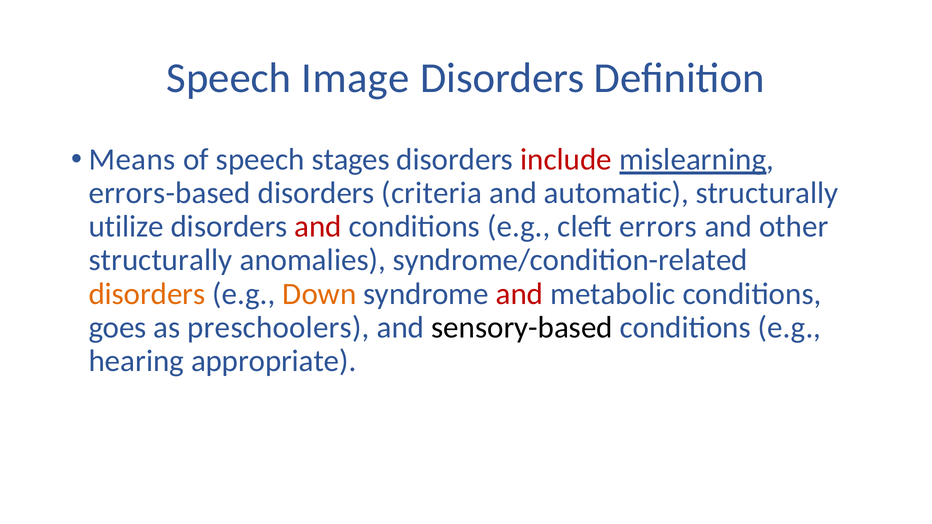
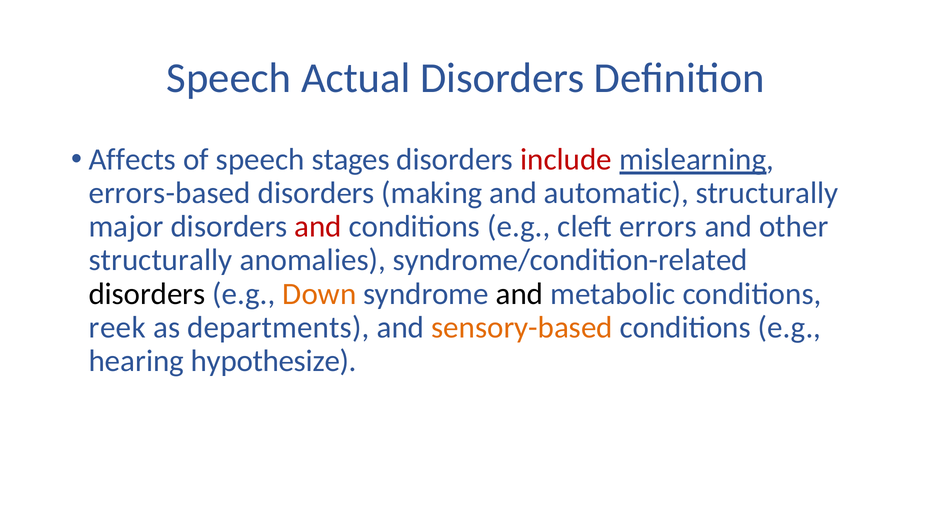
Image: Image -> Actual (356, 78)
Means: Means -> Affects (132, 160)
criteria: criteria -> making (432, 193)
utilize: utilize -> major (126, 227)
disorders colour: orange -> black (147, 294)
and colour: red -> black (520, 294)
goes: goes -> reek (117, 328)
preschoolers: preschoolers -> departments (278, 328)
sensory-based colour: black -> orange (522, 328)
appropriate: appropriate -> hypothesize (274, 361)
